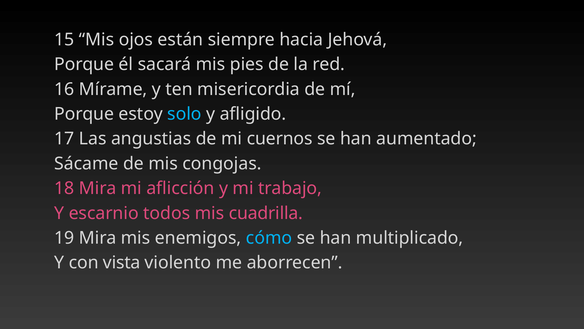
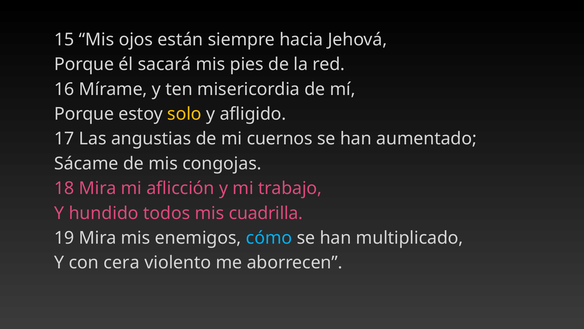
solo colour: light blue -> yellow (184, 114)
escarnio: escarnio -> hundido (104, 213)
vista: vista -> cera (122, 262)
